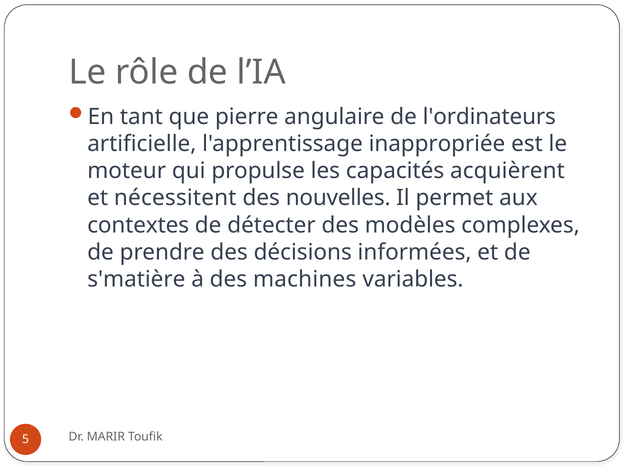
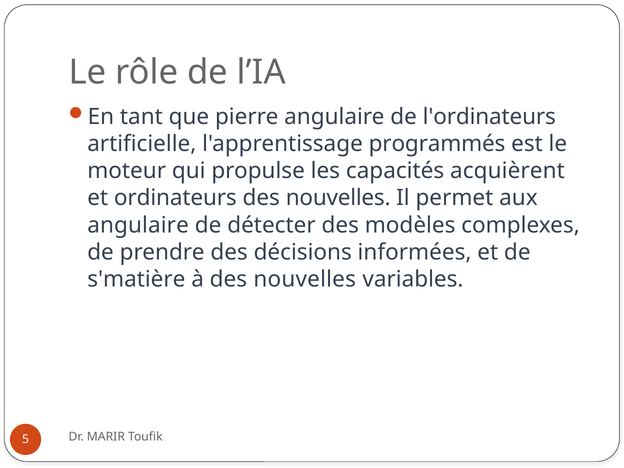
inappropriée: inappropriée -> programmés (437, 144)
nécessitent: nécessitent -> ordinateurs (175, 198)
contextes: contextes -> angulaire (138, 225)
à des machines: machines -> nouvelles (305, 279)
